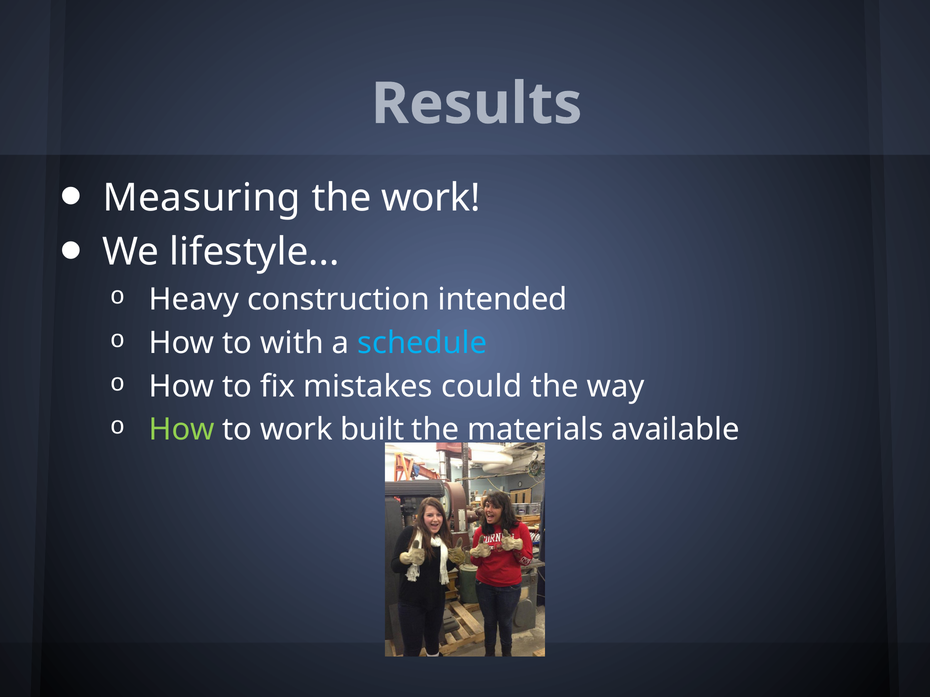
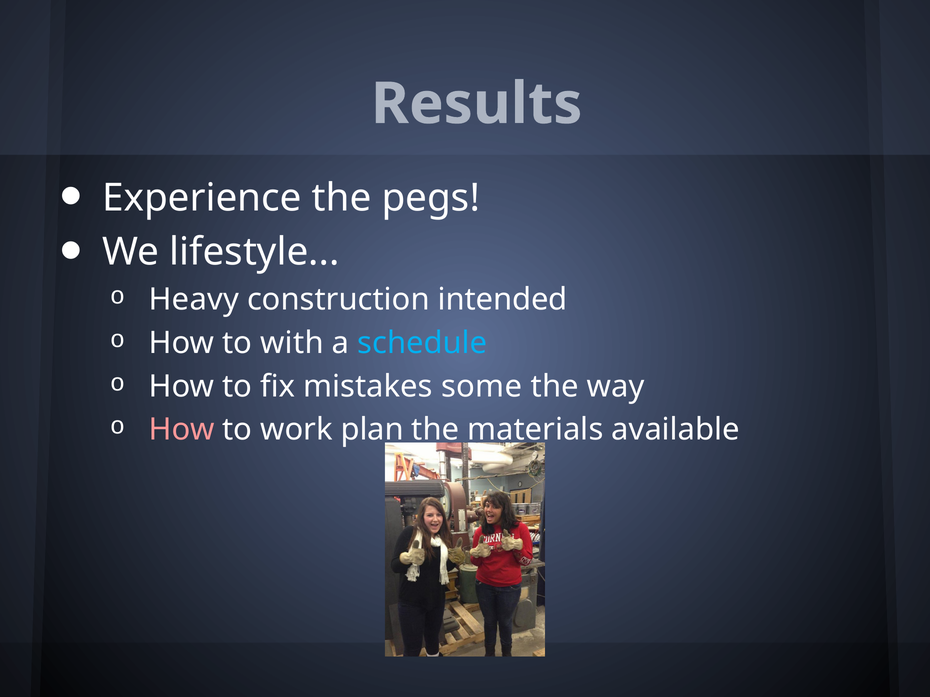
Measuring: Measuring -> Experience (202, 198)
the work: work -> pegs (431, 198)
could: could -> some (482, 387)
How colour: light green -> pink (182, 430)
built: built -> plan (372, 430)
